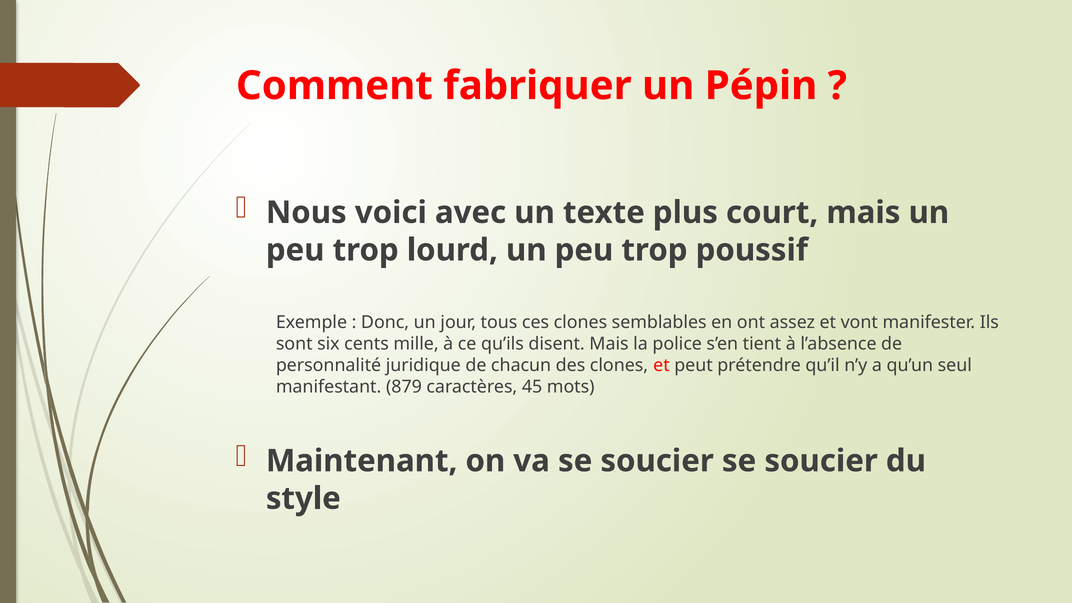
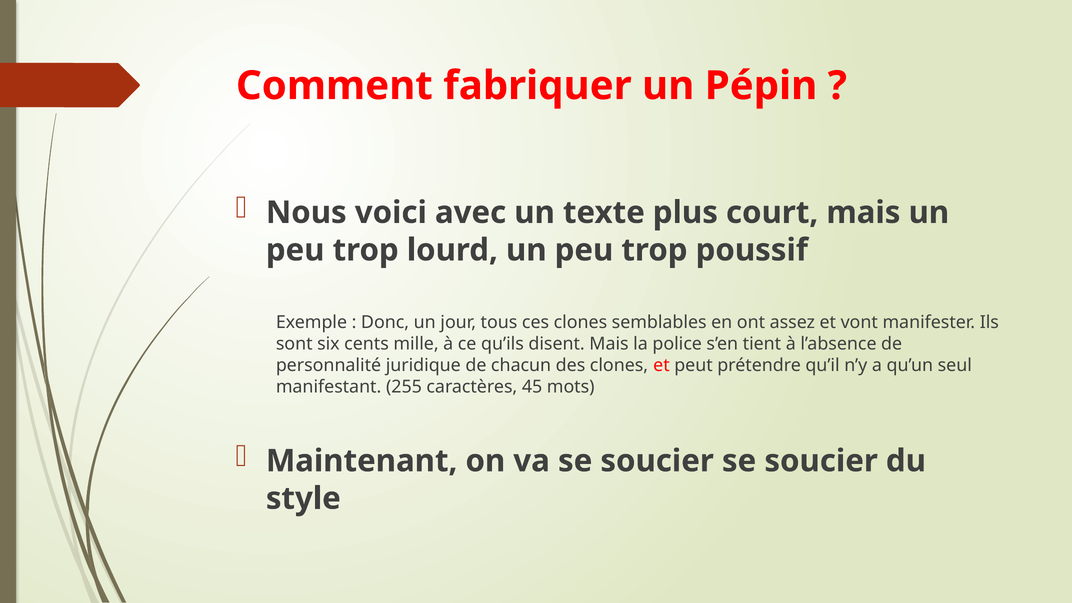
879: 879 -> 255 (404, 387)
